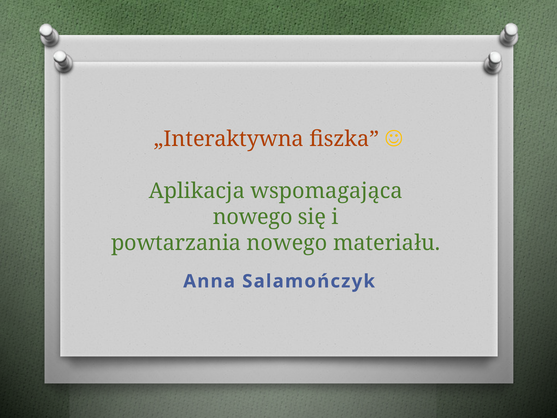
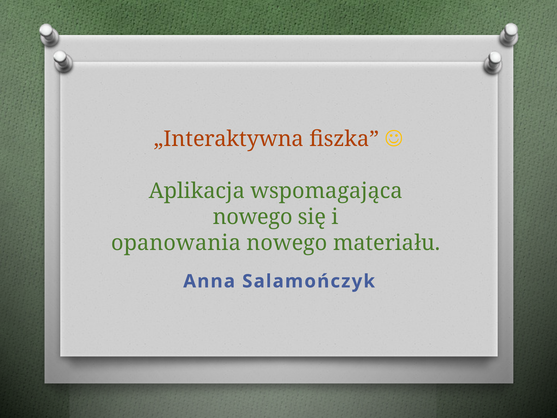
powtarzania: powtarzania -> opanowania (176, 243)
